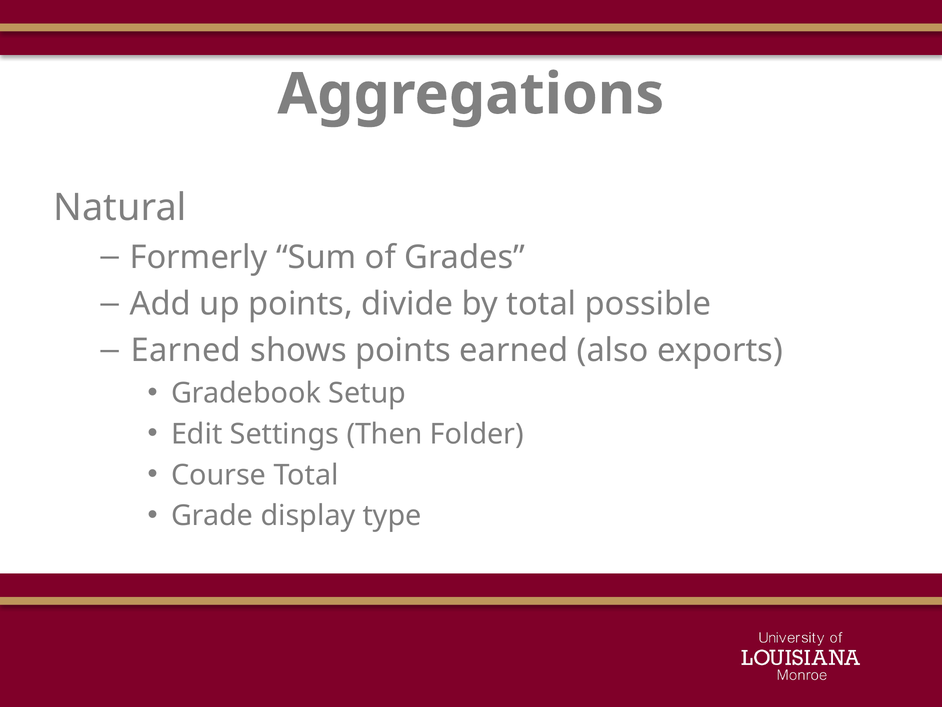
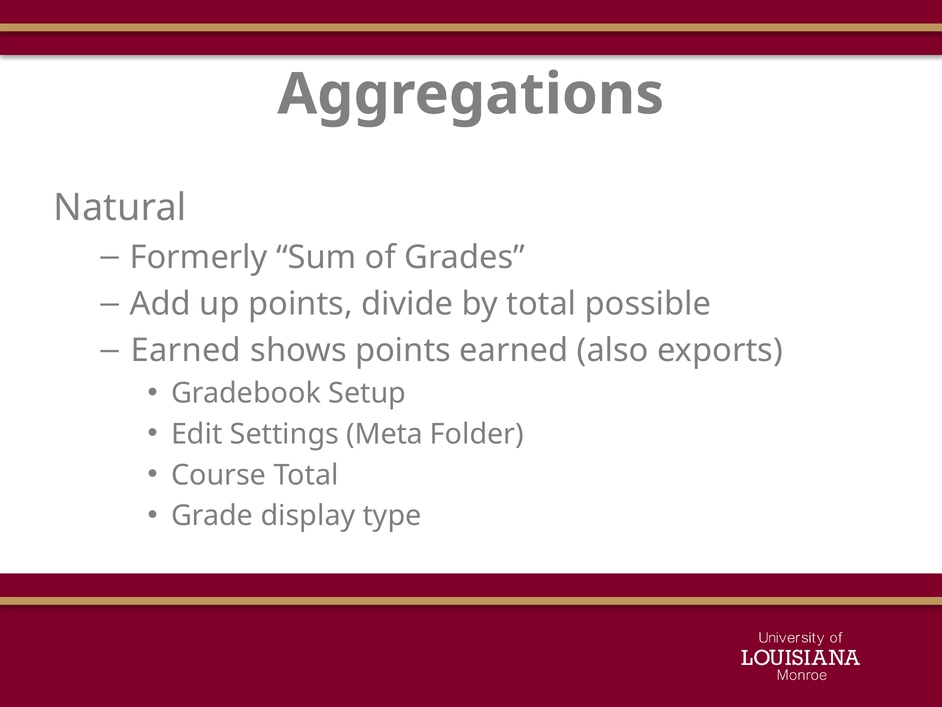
Then: Then -> Meta (385, 434)
